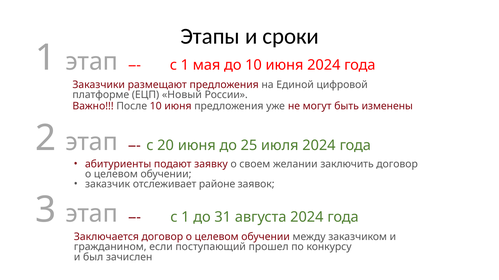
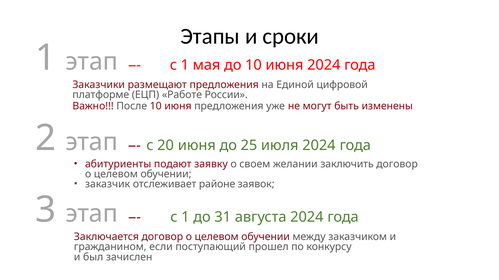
Новый: Новый -> Работе (182, 95)
